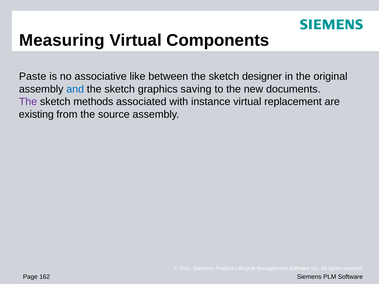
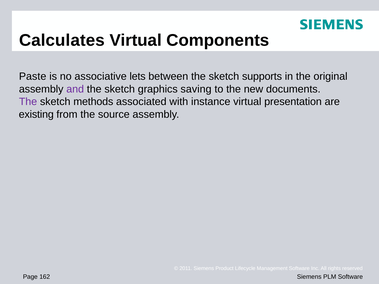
Measuring: Measuring -> Calculates (62, 40)
like: like -> lets (138, 77)
designer: designer -> supports (262, 77)
and colour: blue -> purple (75, 89)
replacement: replacement -> presentation (293, 102)
